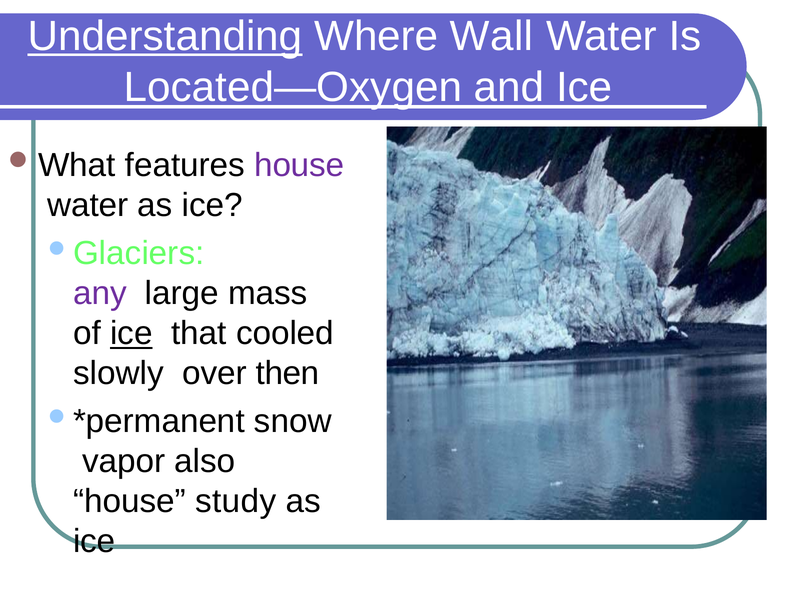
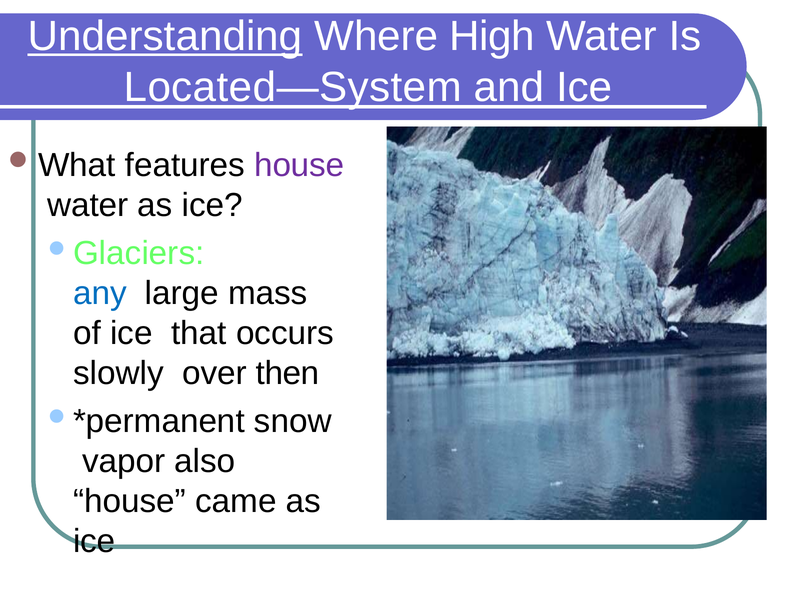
Wall: Wall -> High (492, 36)
Located—Oxygen: Located—Oxygen -> Located—System (293, 87)
any colour: purple -> blue (100, 293)
ice underline: present -> none (131, 333)
cooled: cooled -> occurs (285, 333)
study: study -> came (236, 501)
